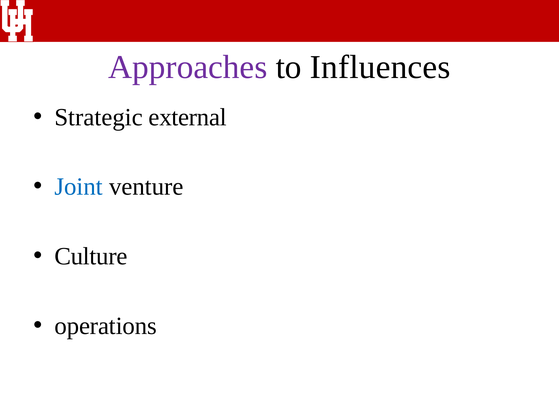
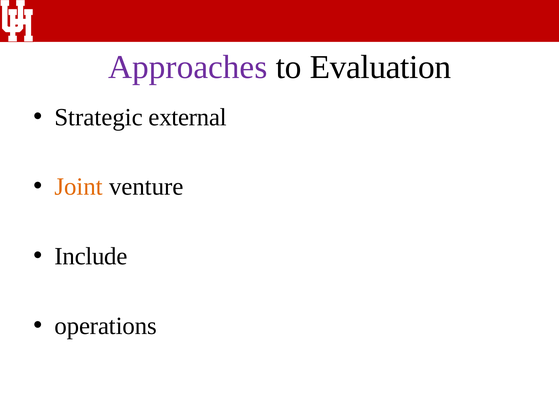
Influences: Influences -> Evaluation (380, 67)
Joint colour: blue -> orange (79, 187)
Culture: Culture -> Include (91, 256)
